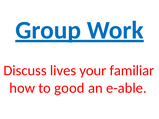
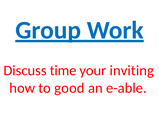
lives: lives -> time (63, 71)
familiar: familiar -> inviting (132, 71)
